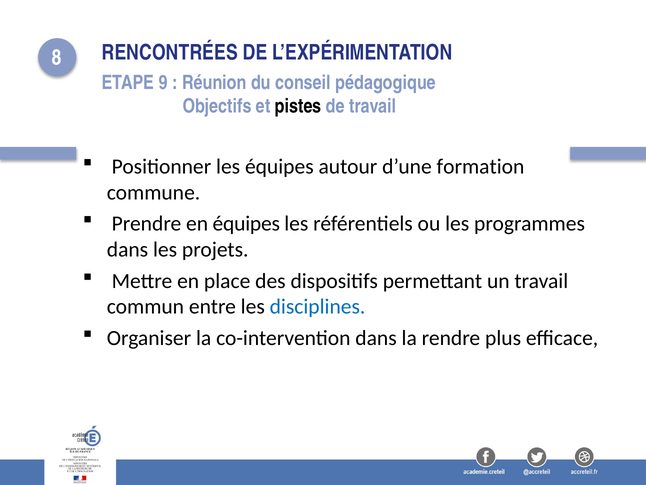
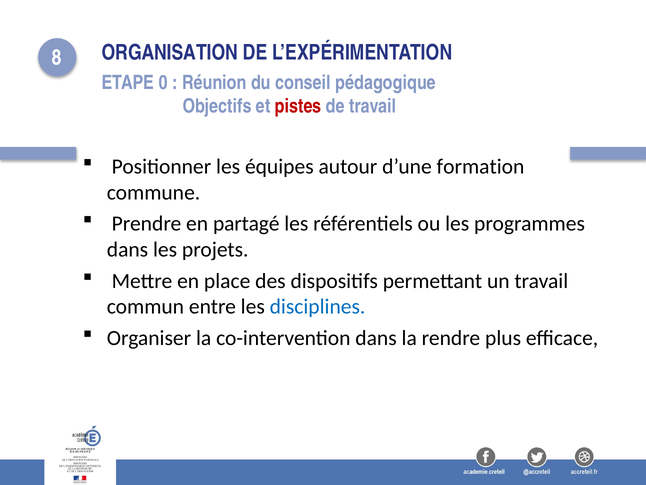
RENCONTRÉES: RENCONTRÉES -> ORGANISATION (170, 53)
9: 9 -> 0 (163, 83)
pistes colour: black -> red (298, 106)
en équipes: équipes -> partagé (246, 224)
